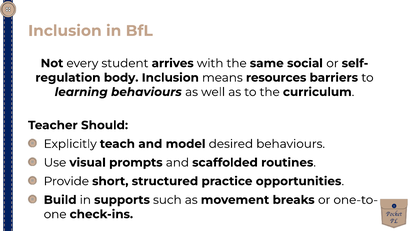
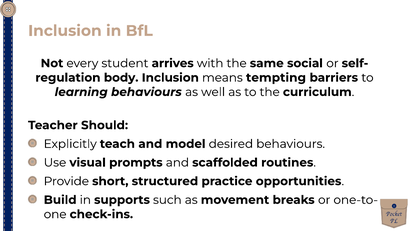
resources: resources -> tempting (276, 78)
